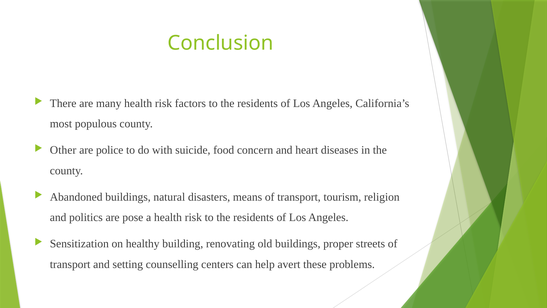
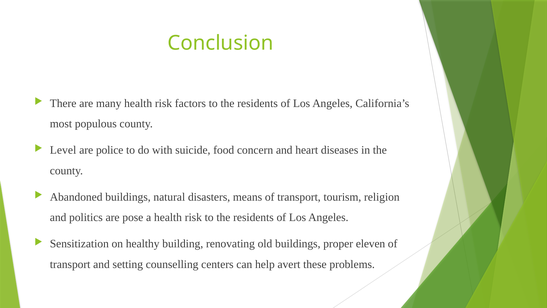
Other: Other -> Level (63, 150)
streets: streets -> eleven (371, 244)
